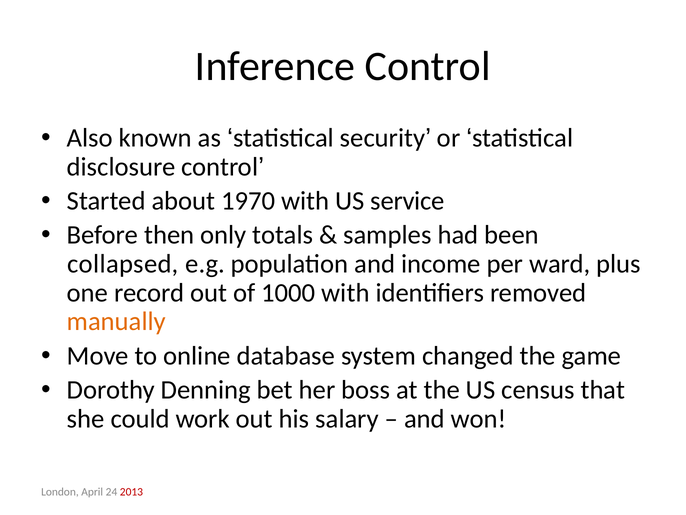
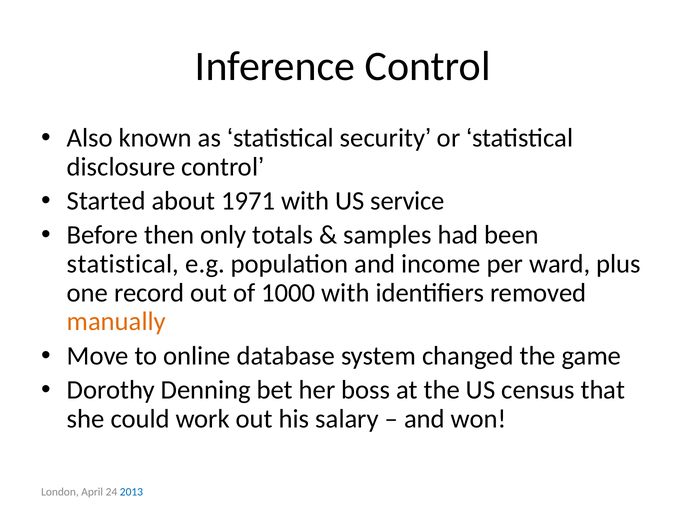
1970: 1970 -> 1971 (248, 201)
collapsed: collapsed -> statistical (123, 264)
2013 colour: red -> blue (131, 491)
